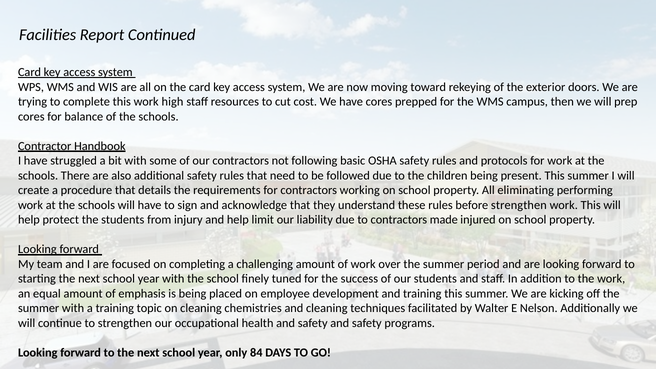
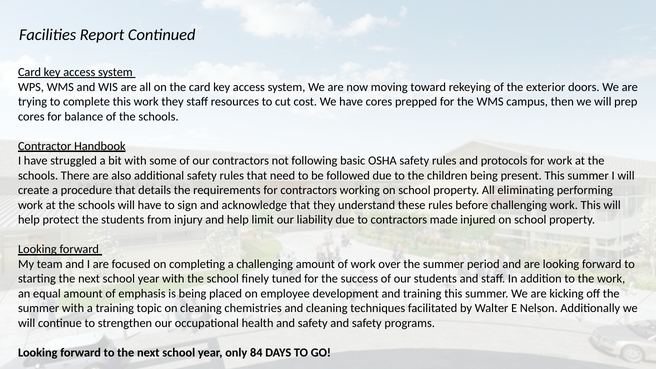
work high: high -> they (173, 102)
before strengthen: strengthen -> challenging (519, 205)
